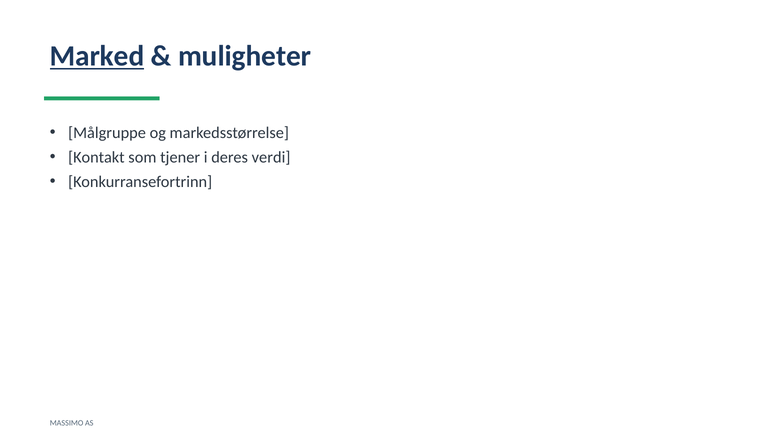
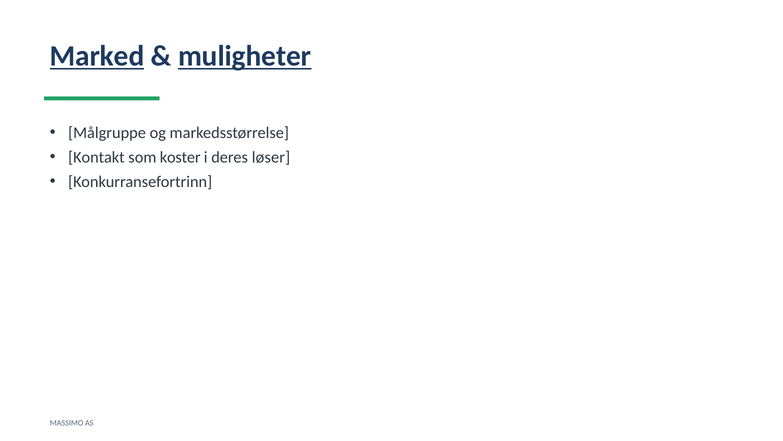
muligheter underline: none -> present (245, 56)
tjener: tjener -> koster (180, 157)
verdi: verdi -> løser (271, 157)
